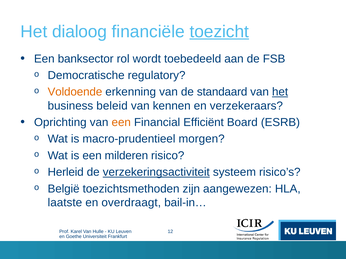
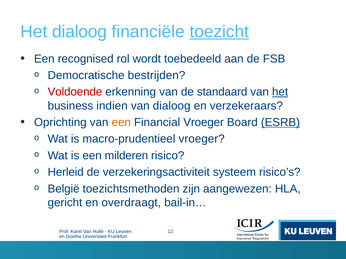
banksector: banksector -> recognised (86, 59)
regulatory: regulatory -> bestrijden (157, 75)
Voldoende colour: orange -> red (75, 92)
beleid: beleid -> indien (112, 106)
van kennen: kennen -> dialoog (172, 106)
Financial Efficiënt: Efficiënt -> Vroeger (204, 123)
ESRB underline: none -> present (280, 123)
macro-prudentieel morgen: morgen -> vroeger (202, 139)
verzekeringsactiviteit underline: present -> none (156, 172)
laatste: laatste -> gericht (65, 203)
